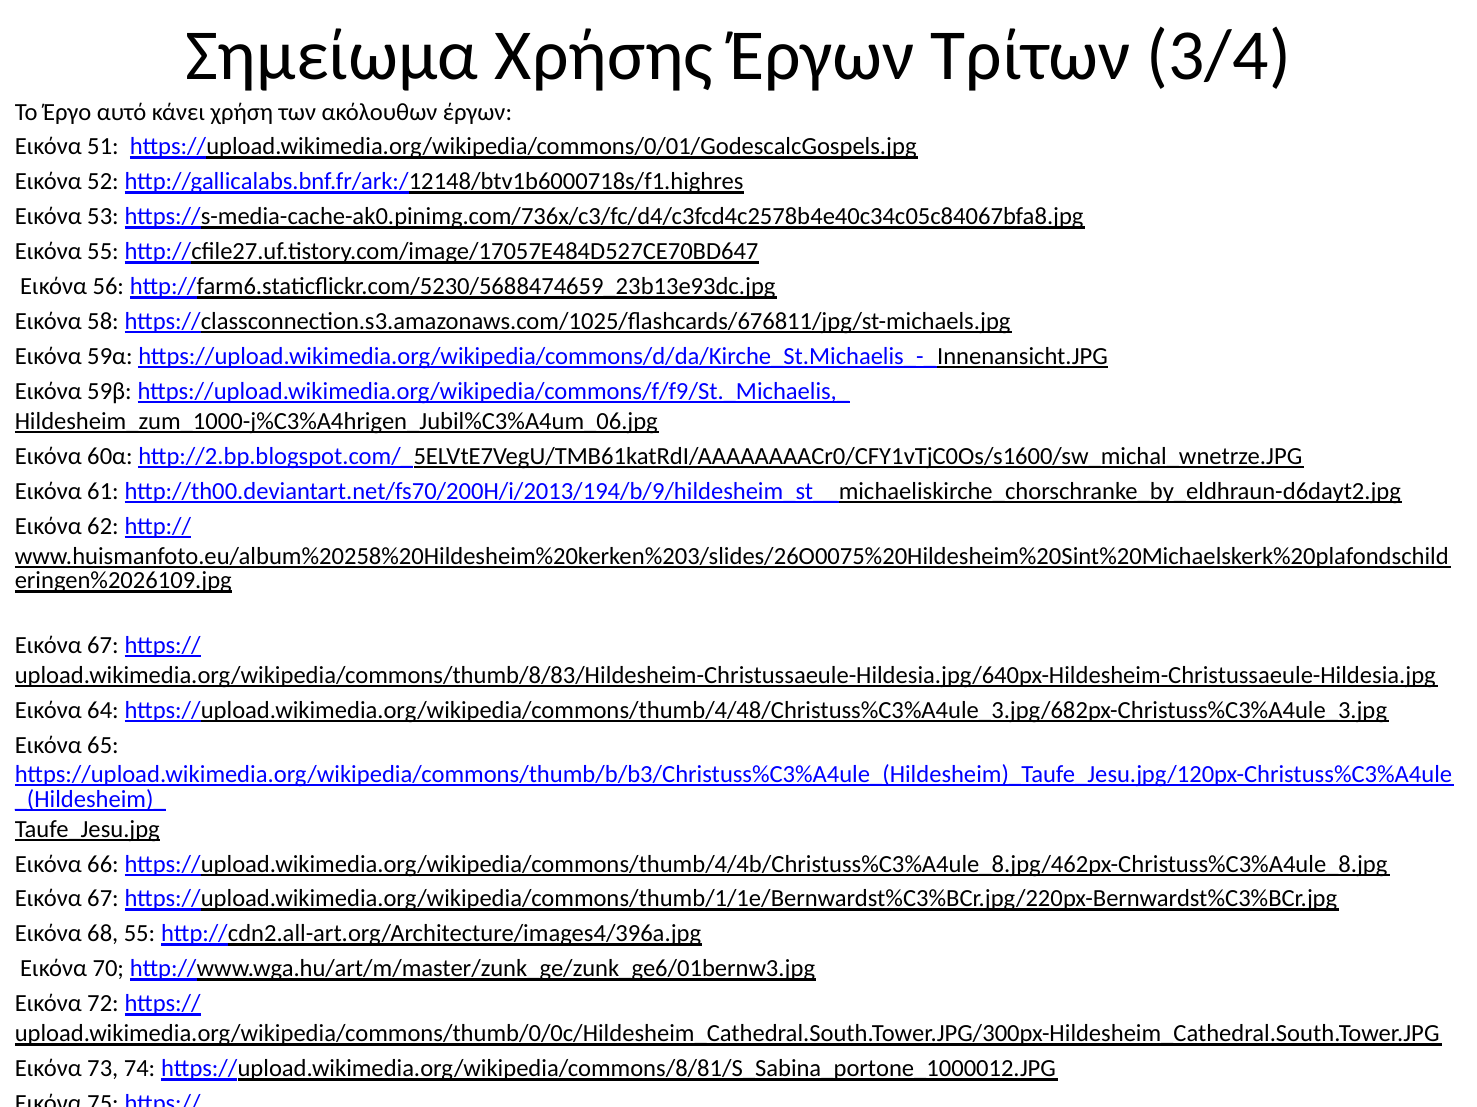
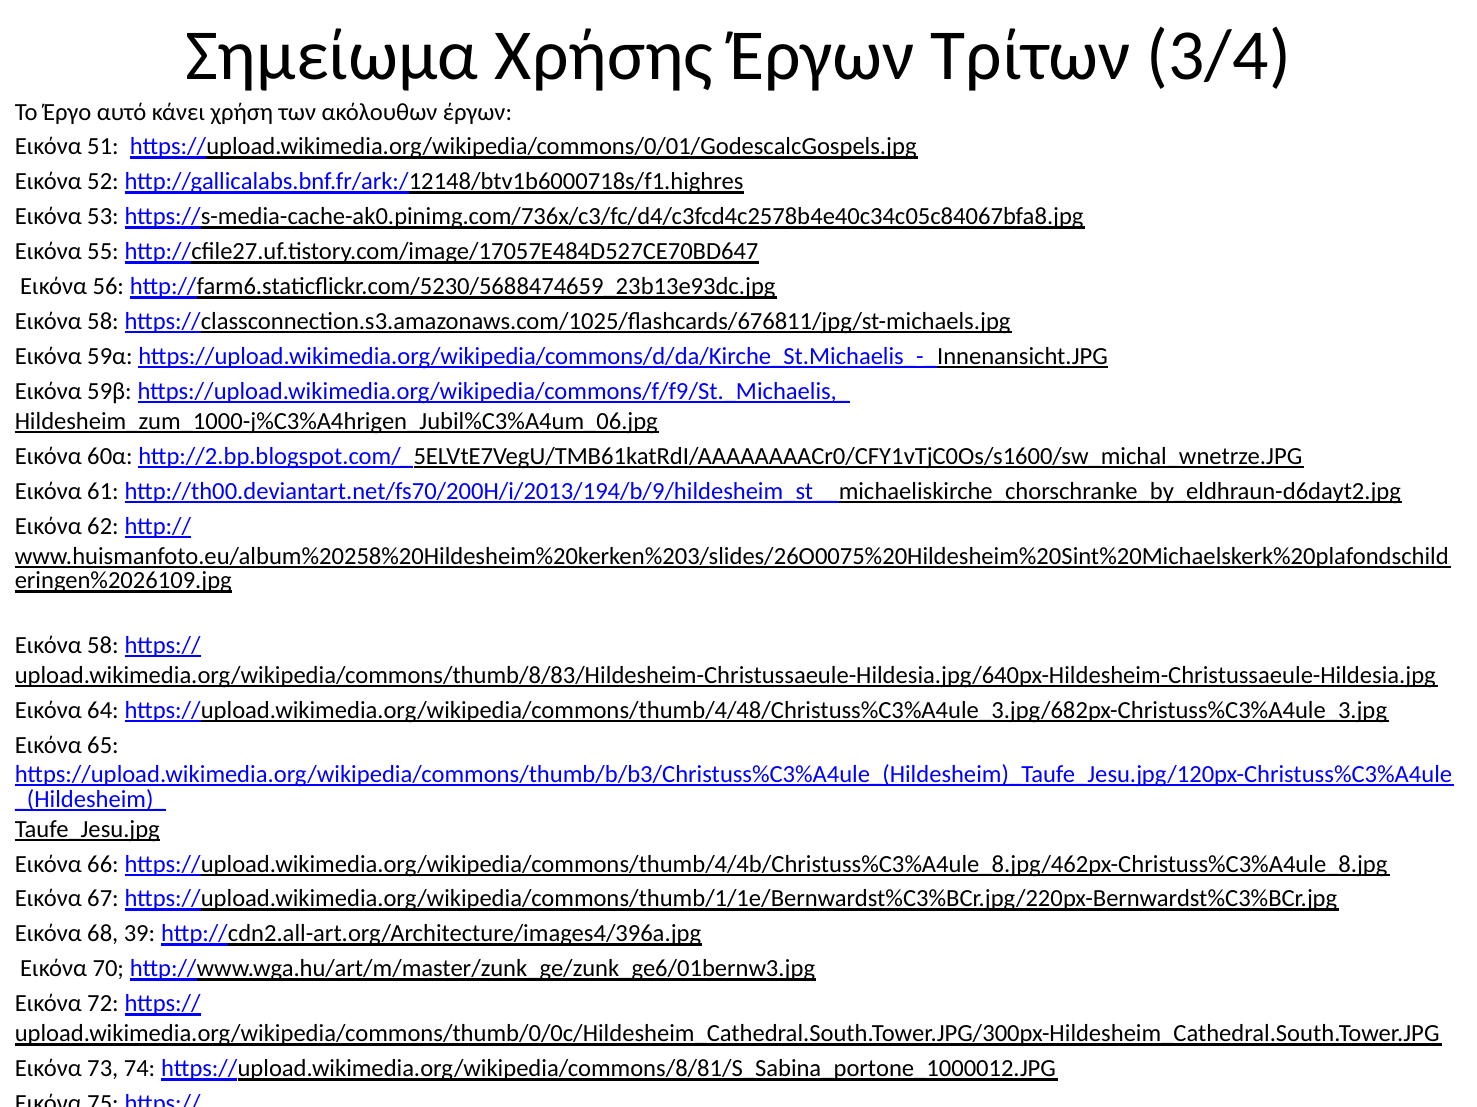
67: 67 -> 58 (103, 646)
68 55: 55 -> 39 (139, 934)
